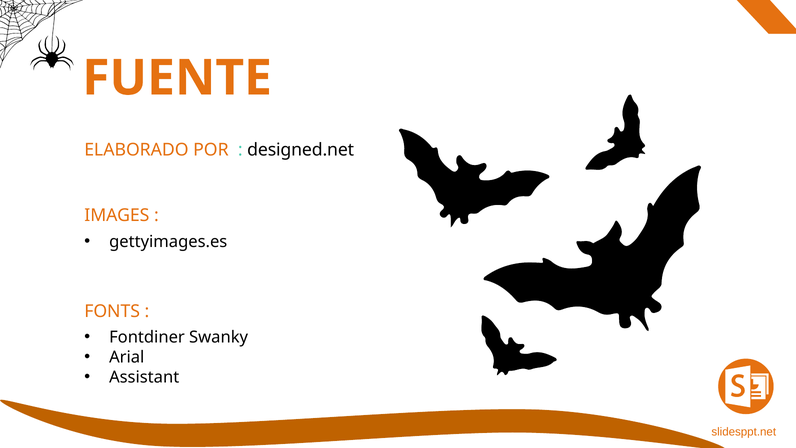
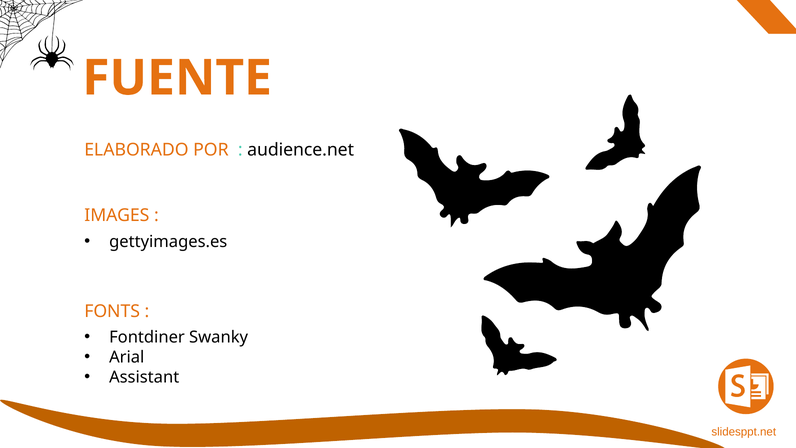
designed.net: designed.net -> audience.net (301, 150)
